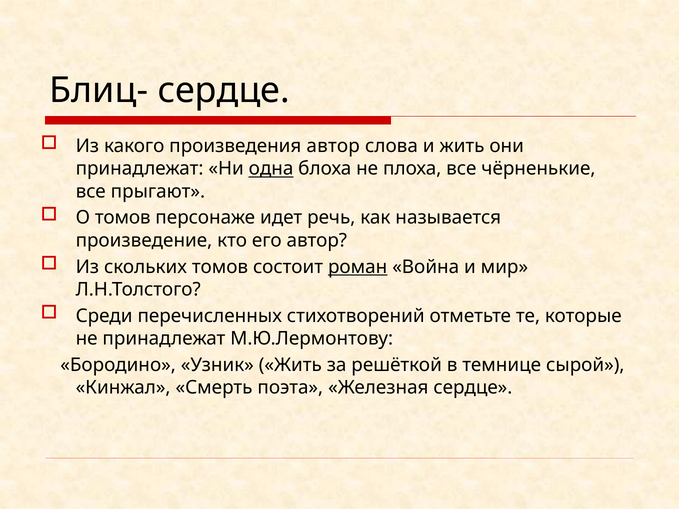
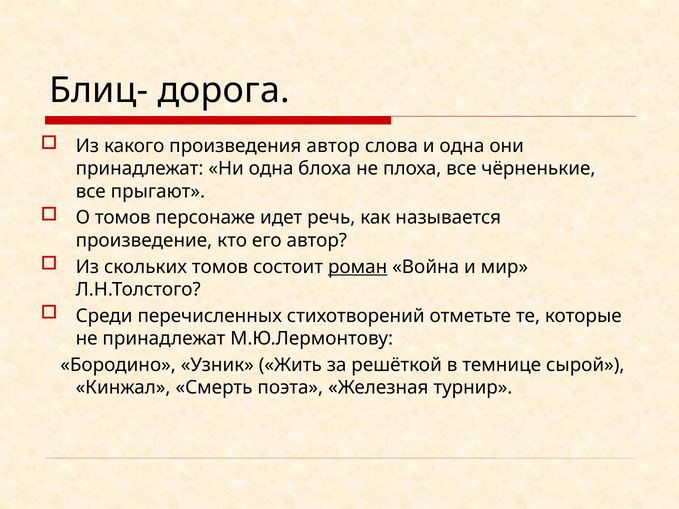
Блиц- сердце: сердце -> дорога (224, 91)
и жить: жить -> одна (462, 146)
одна underline: present -> none (271, 169)
Железная сердце: сердце -> турнир (473, 388)
